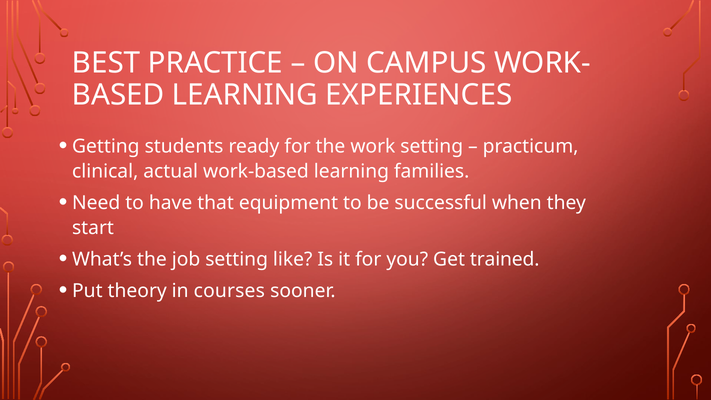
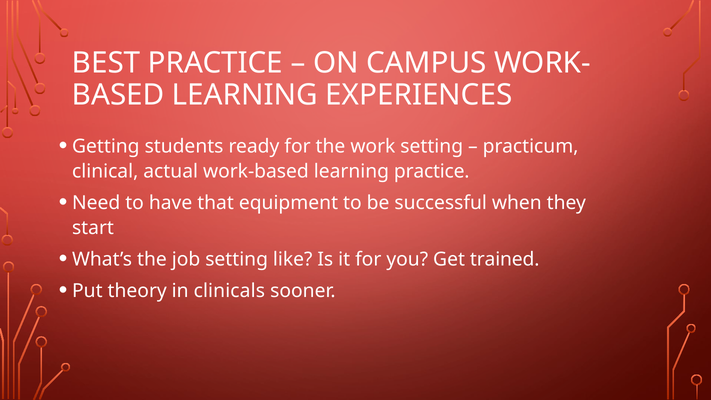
learning families: families -> practice (432, 171)
courses: courses -> clinicals (229, 291)
